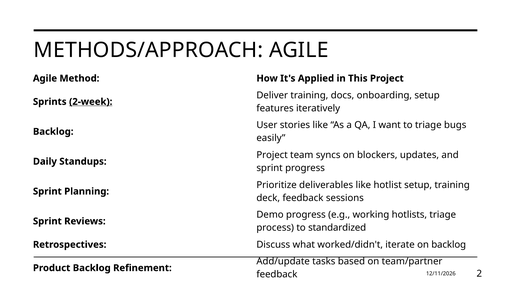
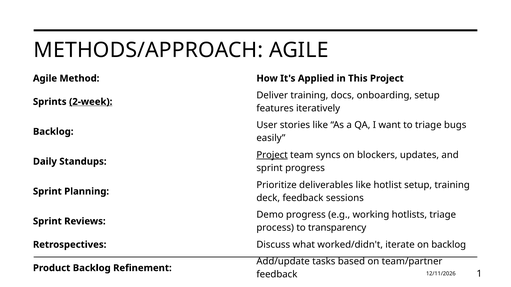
Project underline: none -> present (272, 155)
standardized: standardized -> transparency (337, 228)
2: 2 -> 1 (479, 274)
